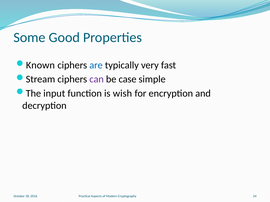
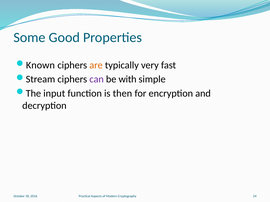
are colour: blue -> orange (96, 65)
case: case -> with (128, 79)
wish: wish -> then (122, 94)
